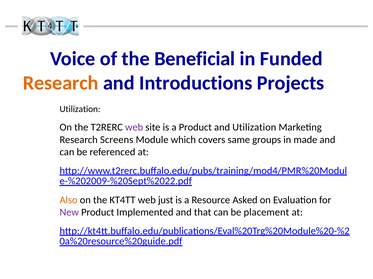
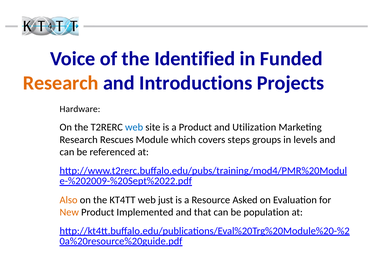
Beneficial: Beneficial -> Identified (195, 59)
Utilization: Utilization -> Hardware (80, 109)
web colour: purple -> blue (134, 128)
Screens: Screens -> Rescues (117, 140)
same: same -> steps (239, 140)
made: made -> levels (305, 140)
New colour: purple -> orange (69, 213)
placement: placement -> population (266, 213)
